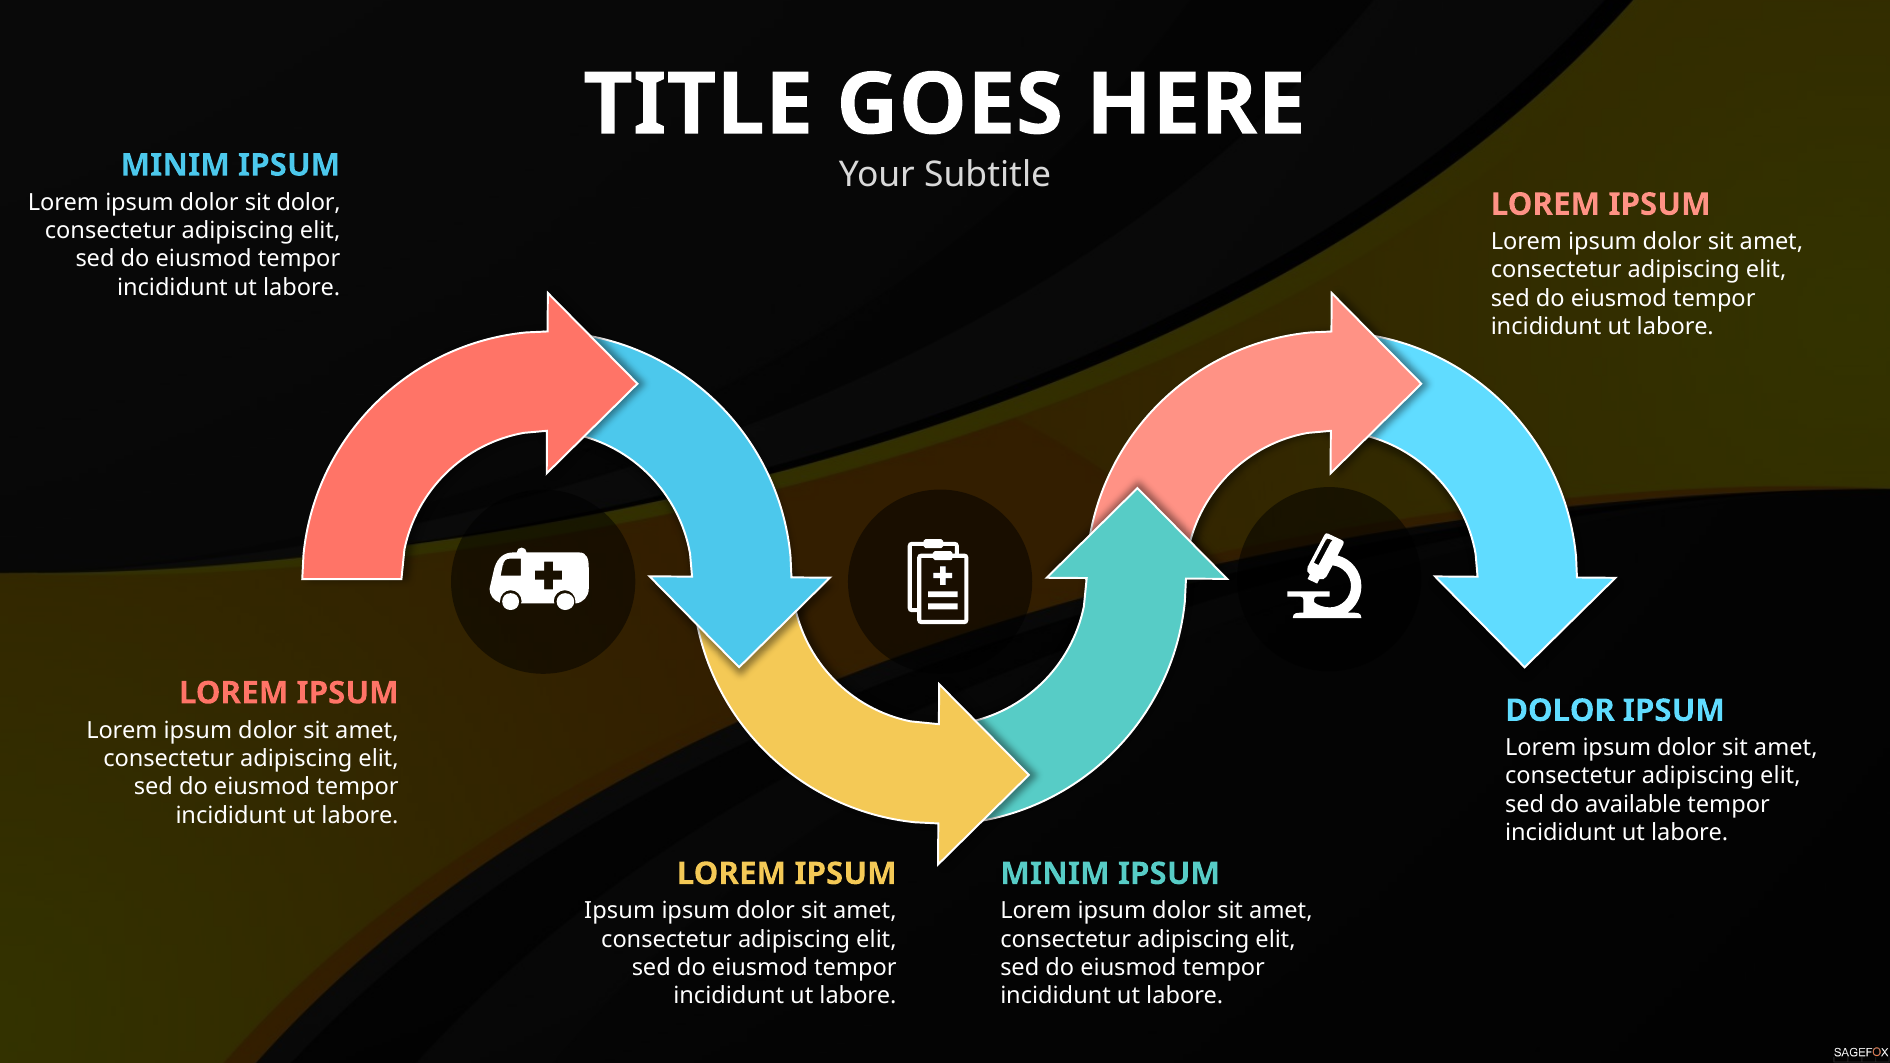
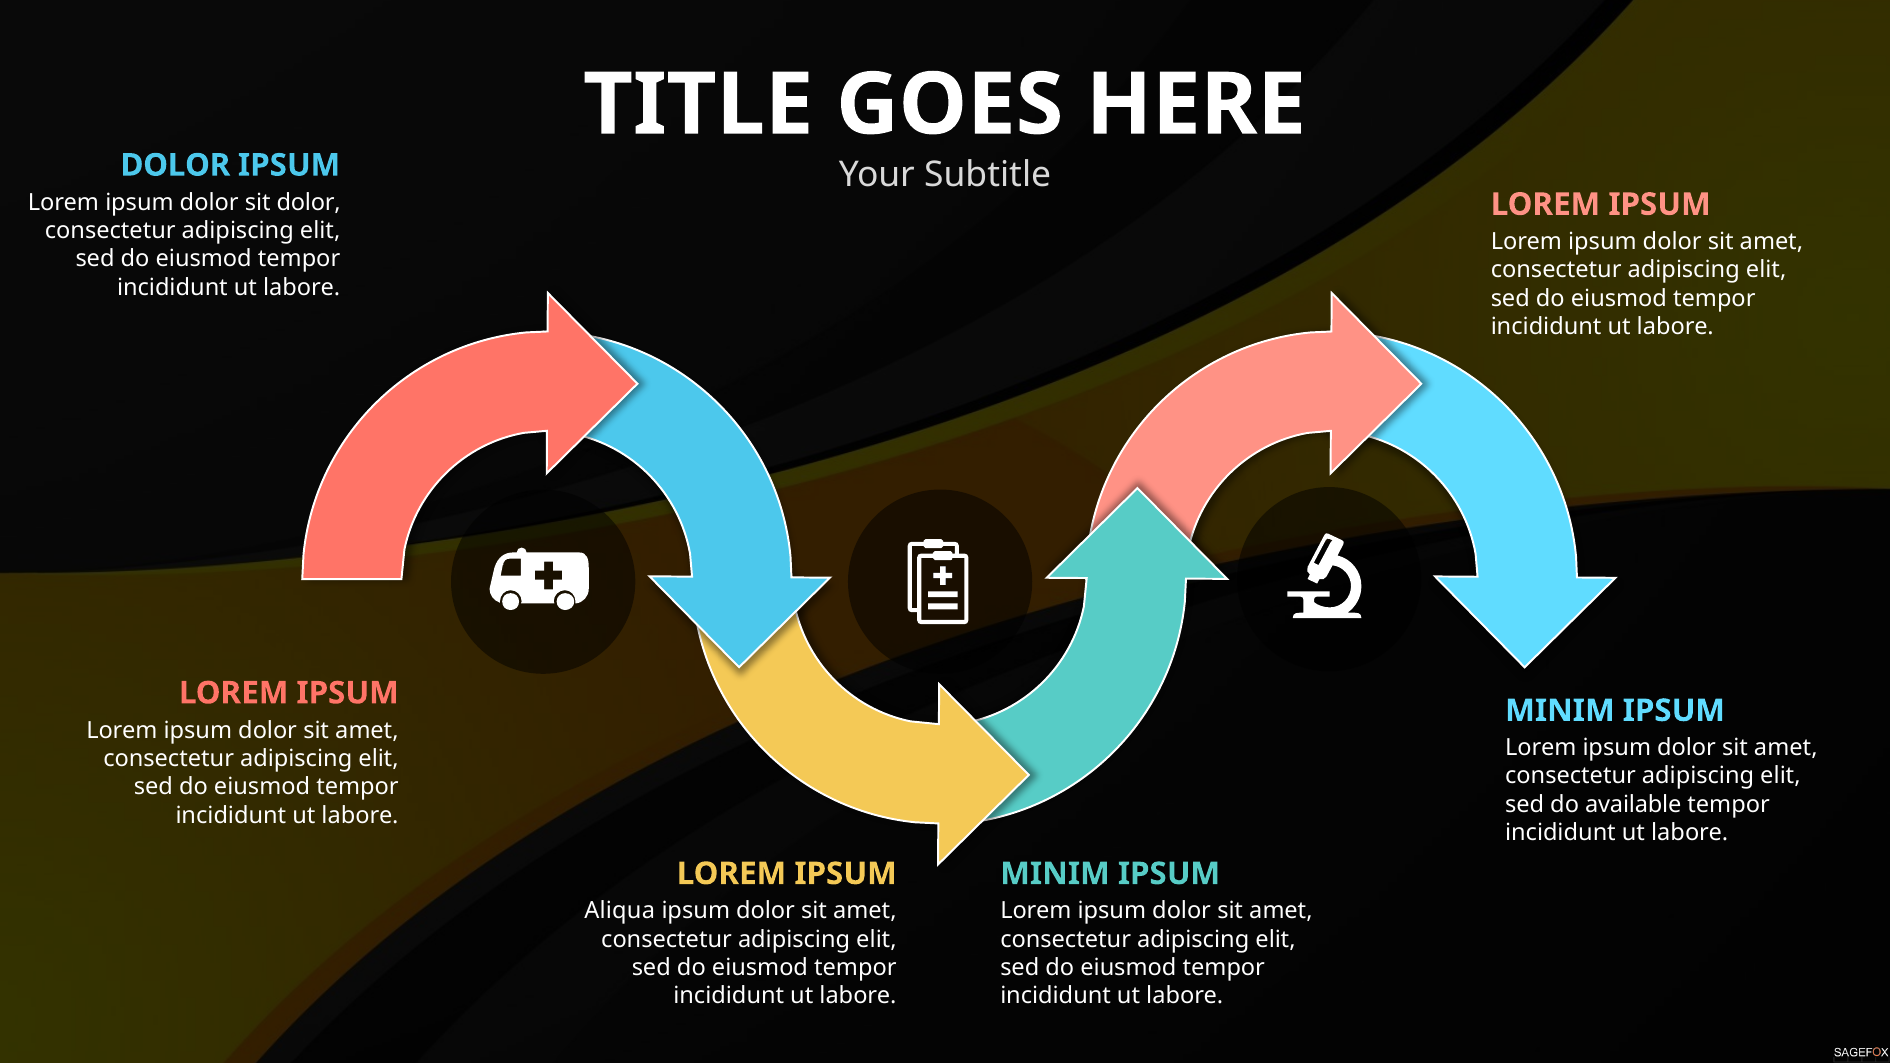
MINIM: MINIM -> DOLOR (175, 165)
DOLOR: DOLOR -> MINIM (1560, 711)
Ipsum: Ipsum -> Aliqua (620, 911)
